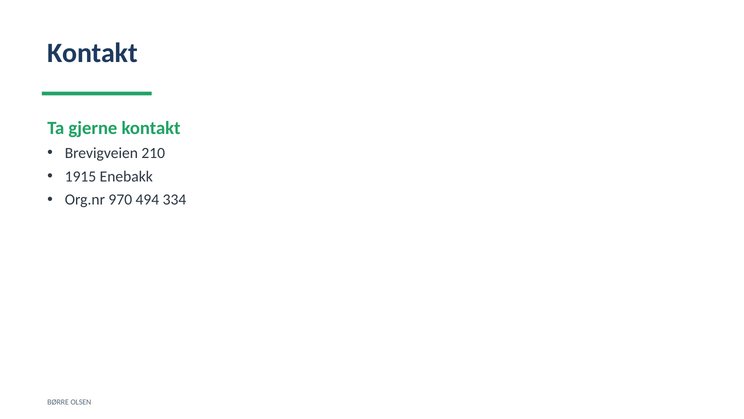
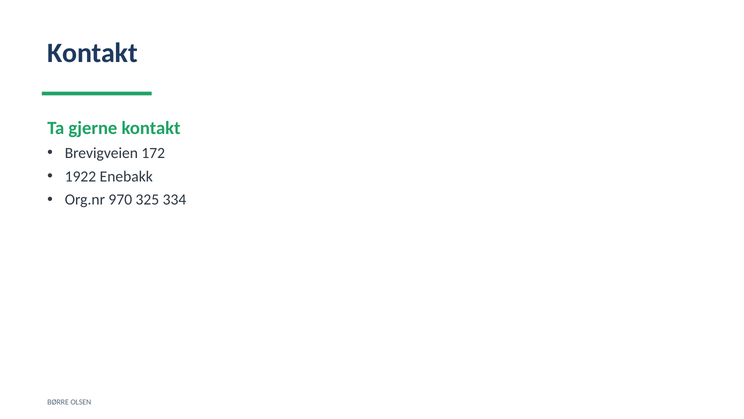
210: 210 -> 172 (153, 153)
1915: 1915 -> 1922 (80, 176)
494: 494 -> 325 (147, 200)
